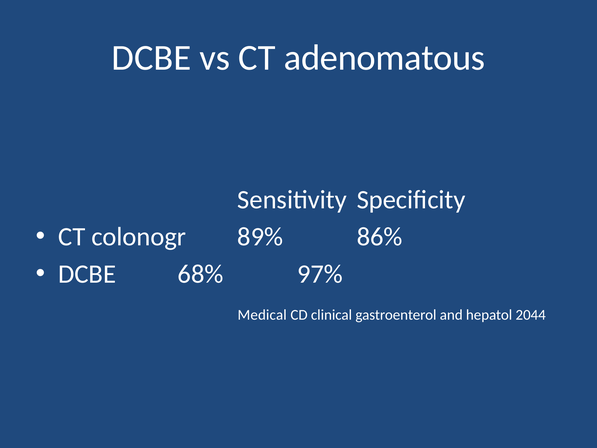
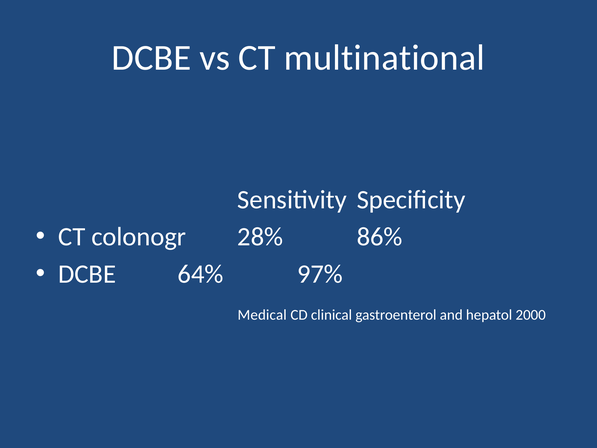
adenomatous: adenomatous -> multinational (384, 58)
89%: 89% -> 28% (260, 237)
68%: 68% -> 64% (201, 274)
2044: 2044 -> 2000 (531, 315)
